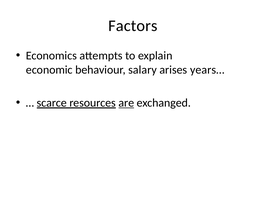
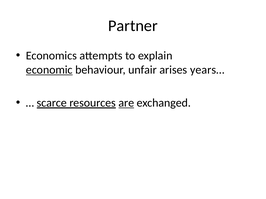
Factors: Factors -> Partner (133, 26)
economic underline: none -> present (49, 70)
salary: salary -> unfair (143, 70)
